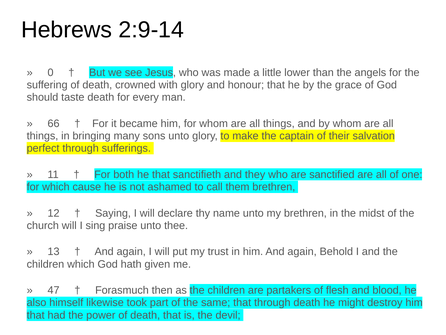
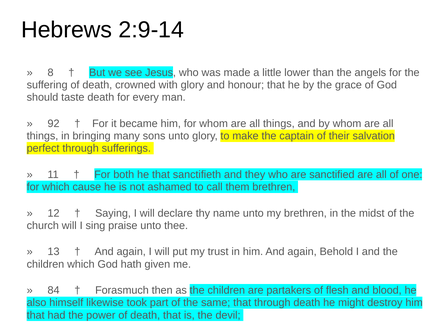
0: 0 -> 8 (51, 72)
66: 66 -> 92 (54, 123)
47: 47 -> 84 (54, 290)
